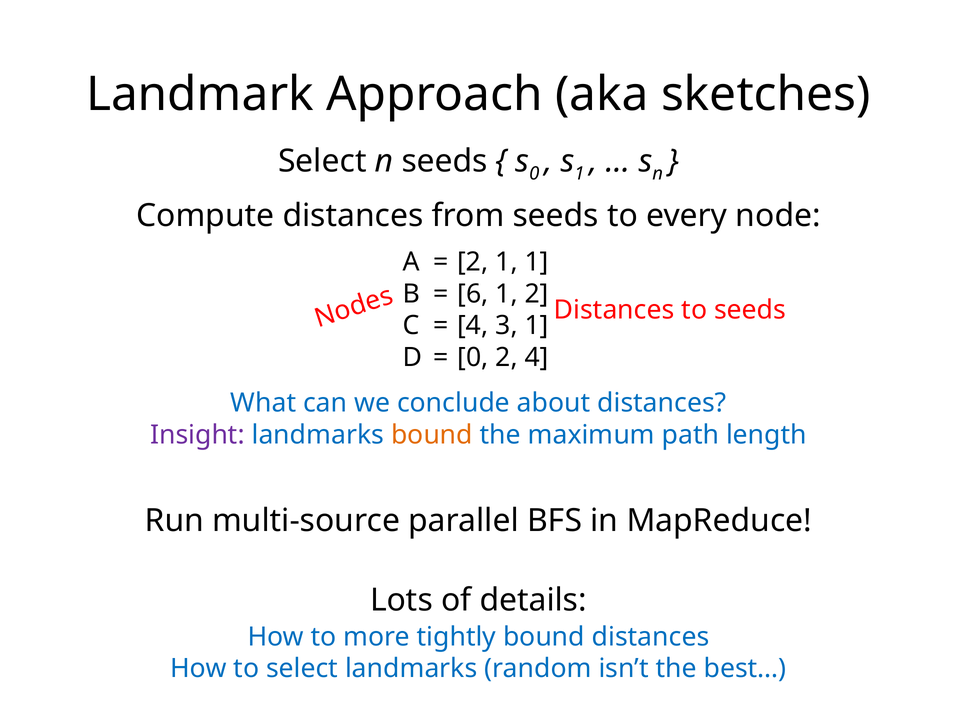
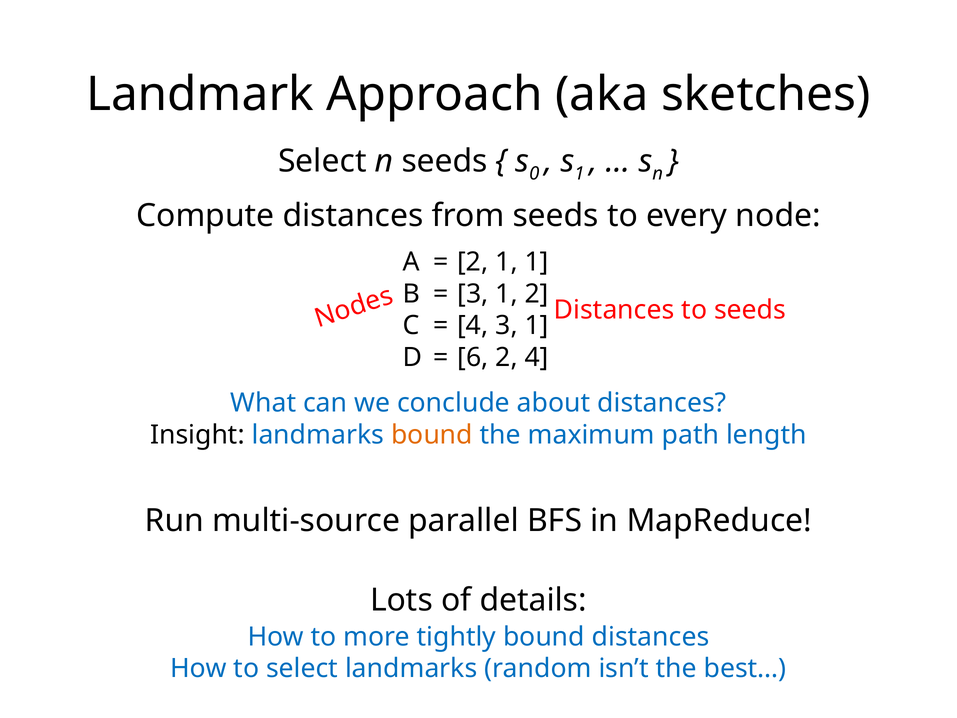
6: 6 -> 3 (473, 294)
0: 0 -> 6 (473, 357)
Insight colour: purple -> black (197, 435)
